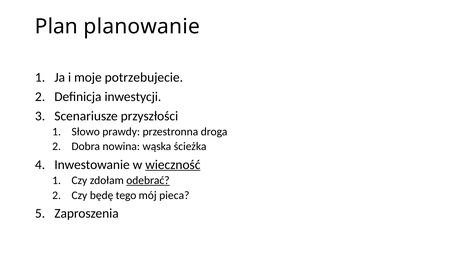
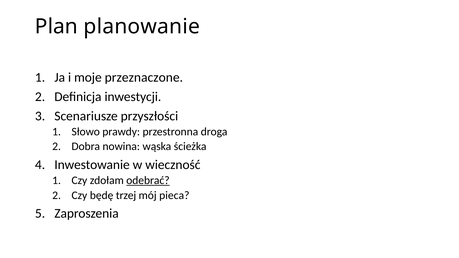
potrzebujecie: potrzebujecie -> przeznaczone (144, 78)
wieczność underline: present -> none (173, 165)
tego: tego -> trzej (126, 195)
